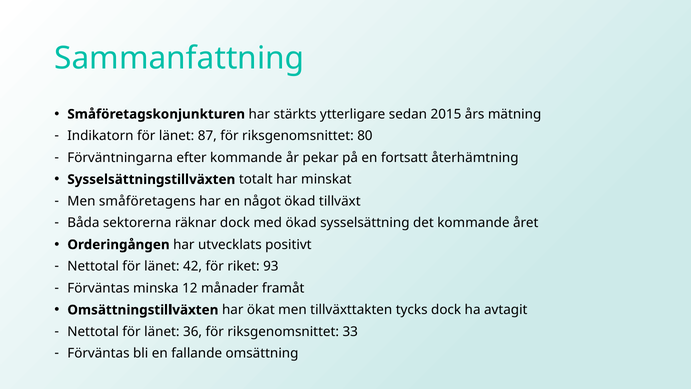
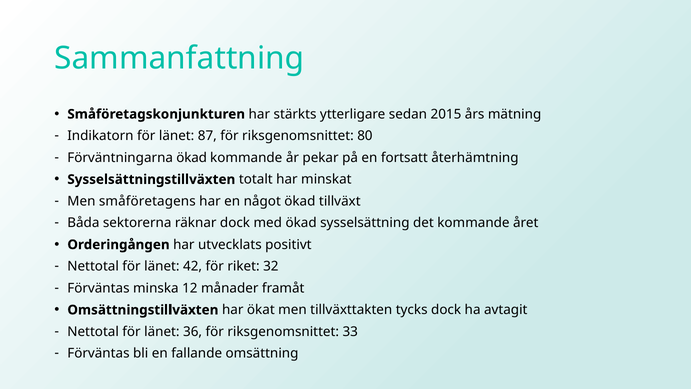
Förväntningarna efter: efter -> ökad (192, 158)
93: 93 -> 32 (271, 266)
